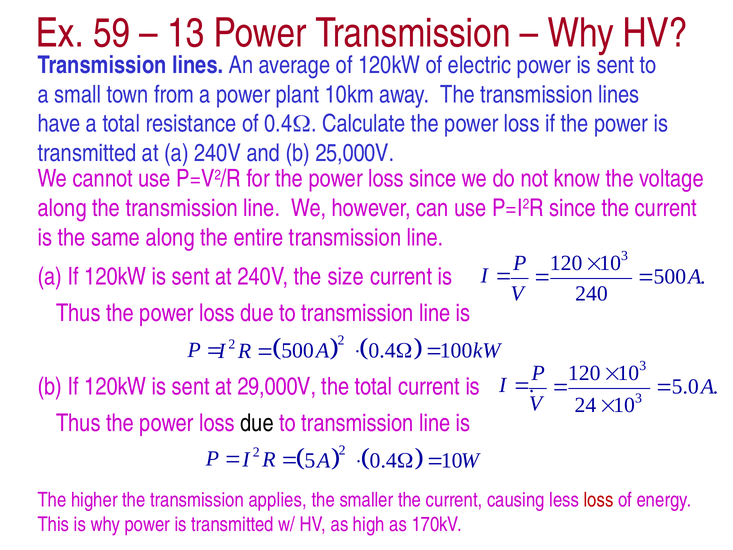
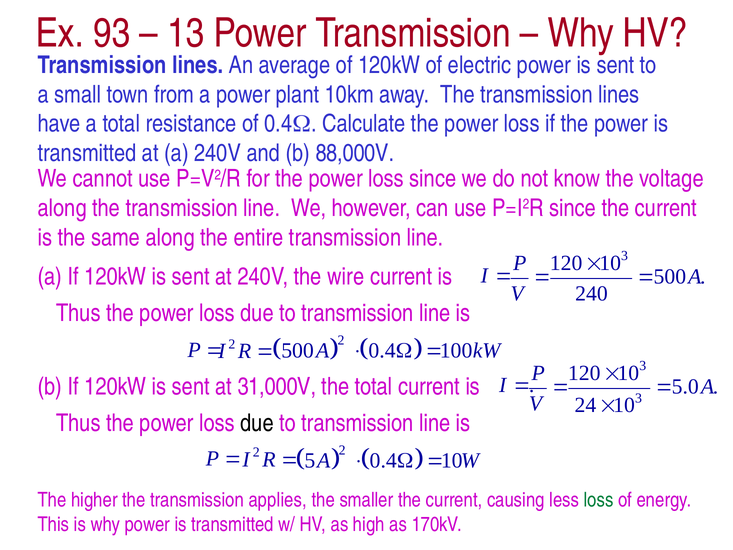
59: 59 -> 93 (112, 33)
25,000V: 25,000V -> 88,000V (355, 153)
size: size -> wire (346, 277)
29,000V: 29,000V -> 31,000V (277, 386)
loss colour: red -> green (599, 500)
